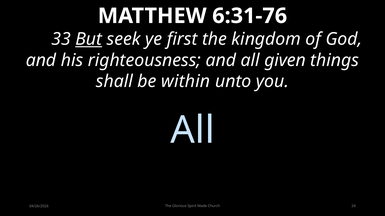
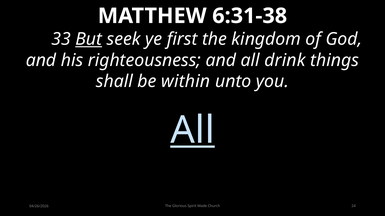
6:31-76: 6:31-76 -> 6:31-38 (250, 16)
given: given -> drink (285, 60)
All underline: none -> present (192, 130)
